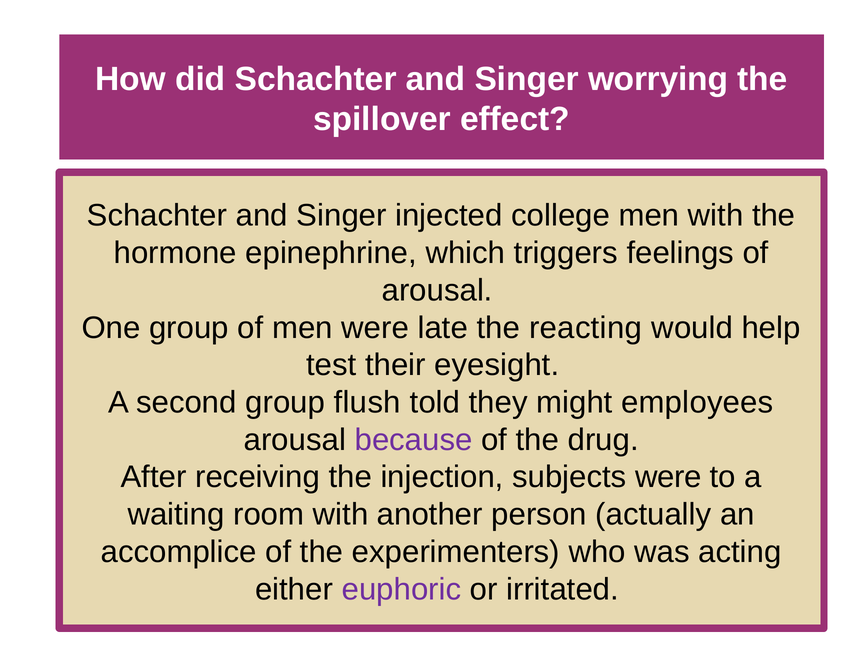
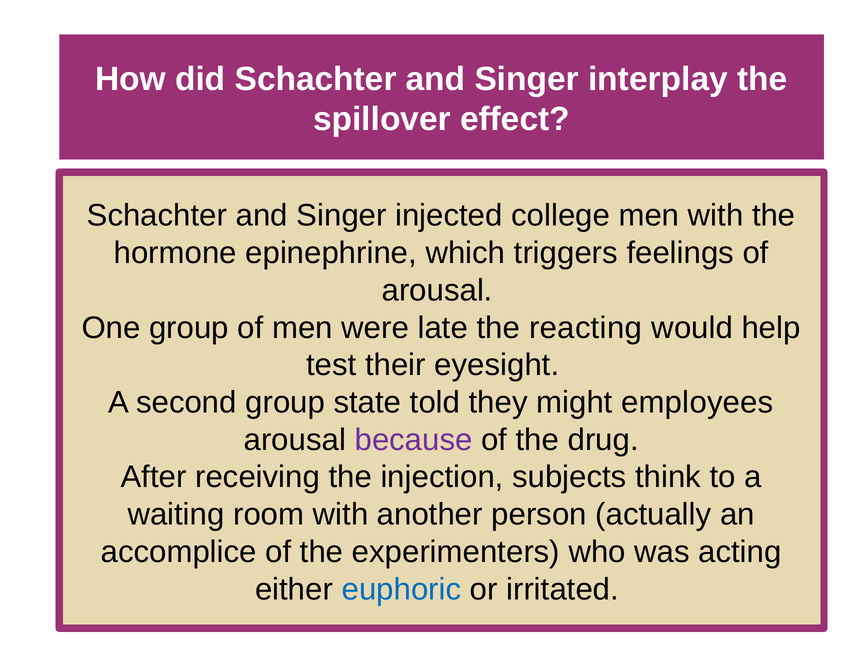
worrying: worrying -> interplay (658, 79)
flush: flush -> state (367, 403)
subjects were: were -> think (668, 477)
euphoric colour: purple -> blue (401, 589)
